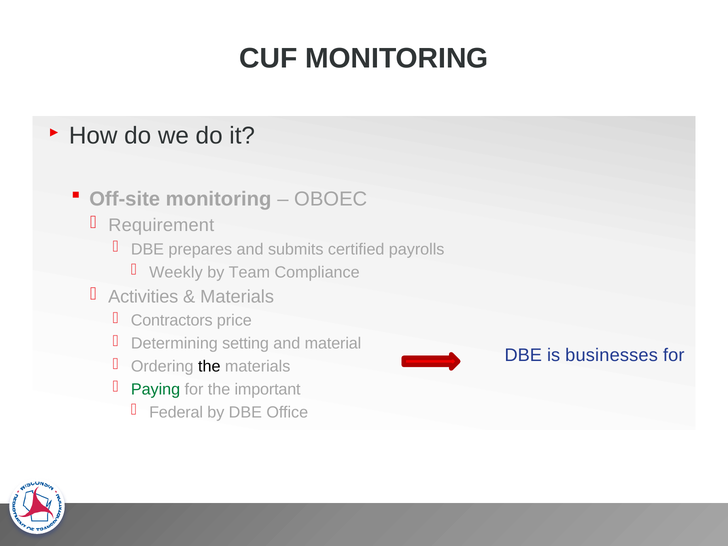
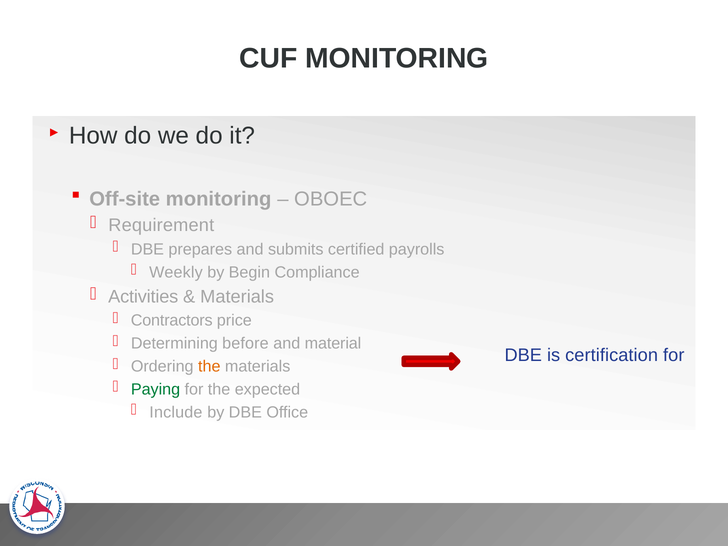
Team: Team -> Begin (249, 272)
setting: setting -> before (245, 343)
businesses: businesses -> certification (612, 355)
the colour: black -> orange (209, 366)
important: important -> expected (267, 389)
Federal: Federal -> Include (176, 412)
